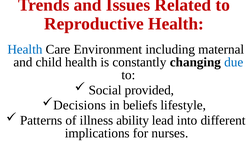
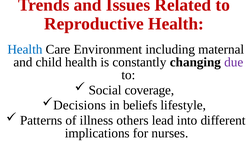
due colour: blue -> purple (234, 62)
provided: provided -> coverage (149, 90)
ability: ability -> others (133, 120)
